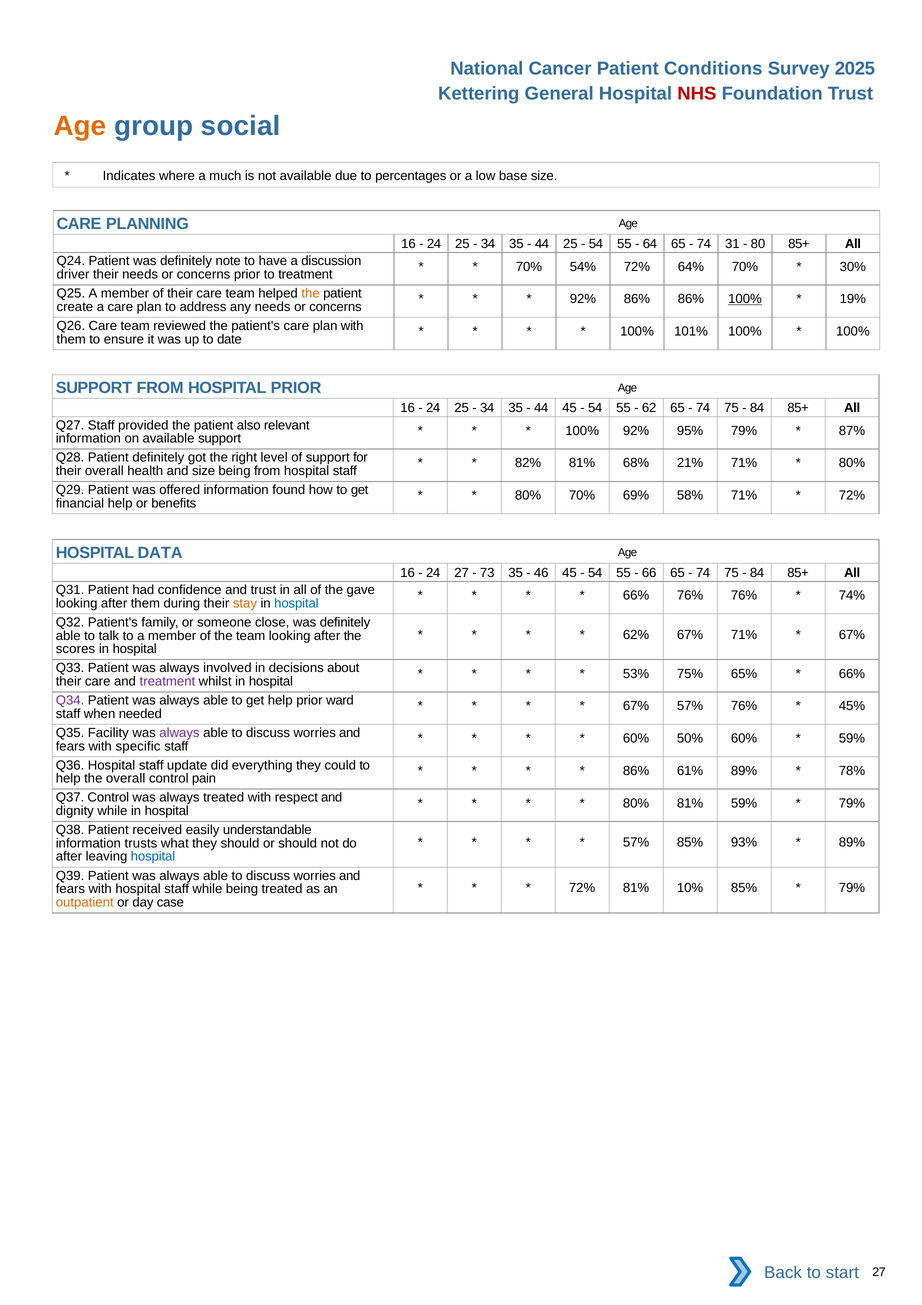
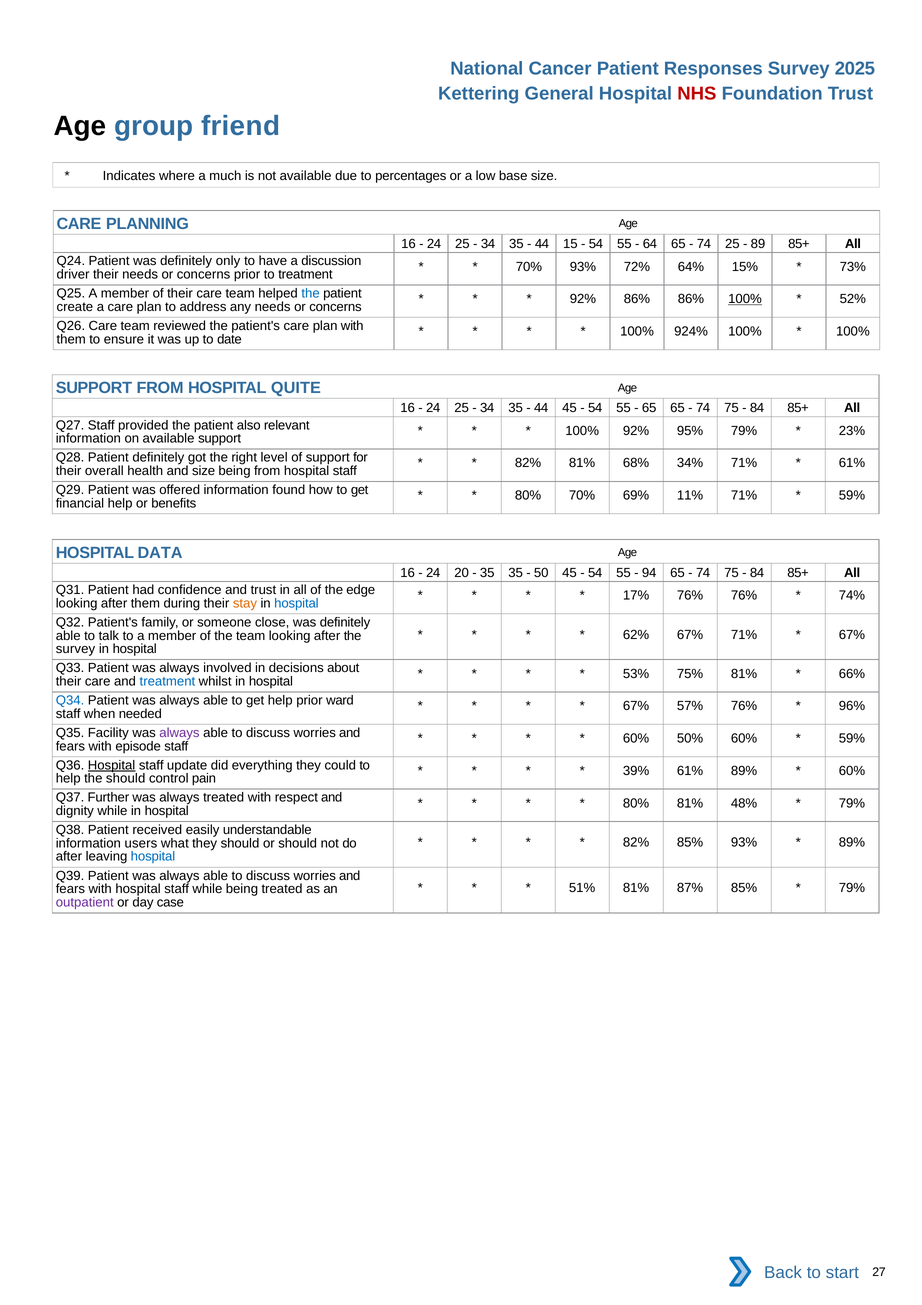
Conditions: Conditions -> Responses (713, 69)
Age colour: orange -> black (80, 126)
social: social -> friend (241, 126)
44 25: 25 -> 15 (570, 244)
74 31: 31 -> 25 (732, 244)
80: 80 -> 89 (758, 244)
note: note -> only (228, 261)
70% 54%: 54% -> 93% (583, 267)
64% 70%: 70% -> 15% (745, 267)
30%: 30% -> 73% (853, 267)
the colour: orange -> blue (311, 293)
19%: 19% -> 52% (853, 299)
101%: 101% -> 924% (691, 331)
HOSPITAL PRIOR: PRIOR -> QUITE (296, 388)
62: 62 -> 65 (649, 408)
87%: 87% -> 23% (852, 431)
21%: 21% -> 34% (690, 463)
80%: 80% -> 61% (852, 463)
58%: 58% -> 11% (690, 495)
72%: 72% -> 59% (852, 495)
24 27: 27 -> 20 (462, 573)
73: 73 -> 35 (487, 573)
46: 46 -> 50 (541, 573)
66: 66 -> 94 (649, 573)
gave: gave -> edge (361, 590)
66%: 66% -> 17% (636, 596)
scores: scores -> survey (75, 649)
75% 65%: 65% -> 81% (744, 674)
treatment colour: purple -> blue (167, 681)
Q34 colour: purple -> blue (70, 700)
45%: 45% -> 96% (852, 706)
specific: specific -> episode (138, 746)
Hospital underline: none -> present (112, 765)
86%: 86% -> 39% (636, 771)
78%: 78% -> 60% (852, 771)
the overall: overall -> should (126, 778)
Q37 Control: Control -> Further (108, 797)
81% 59%: 59% -> 48% (744, 803)
57%: 57% -> 82% (636, 842)
trusts: trusts -> users (141, 843)
72%: 72% -> 51% (582, 888)
10%: 10% -> 87% (690, 888)
outpatient colour: orange -> purple (85, 902)
